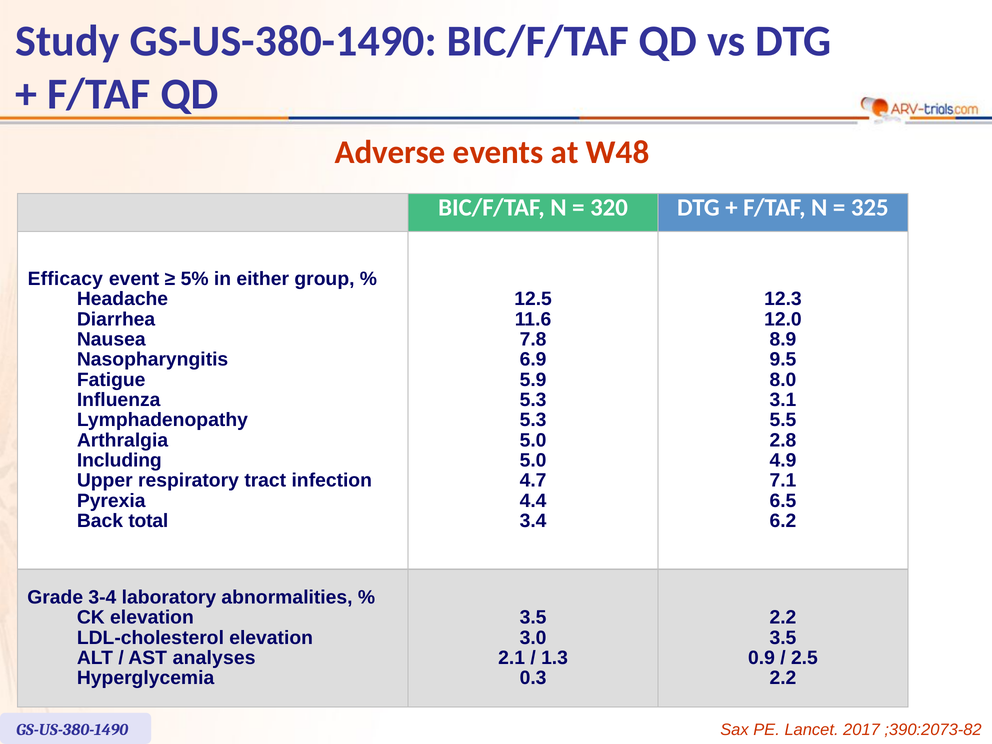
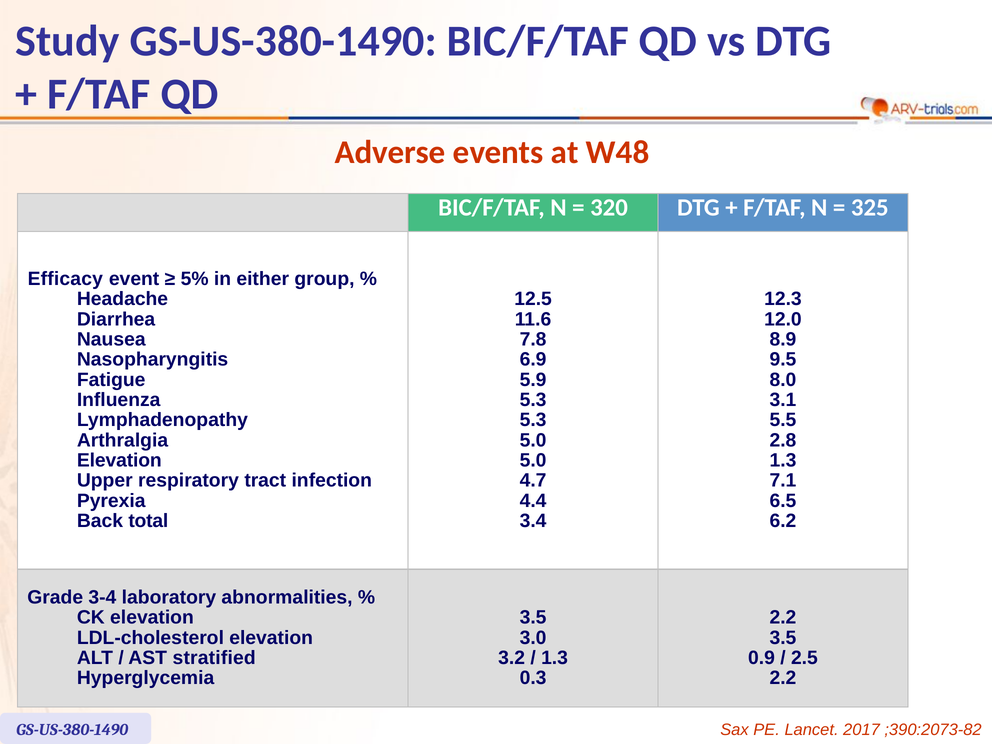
Including: Including -> Elevation (119, 460)
4.9: 4.9 -> 1.3 (783, 460)
analyses: analyses -> stratified (214, 658)
2.1: 2.1 -> 3.2 (512, 658)
